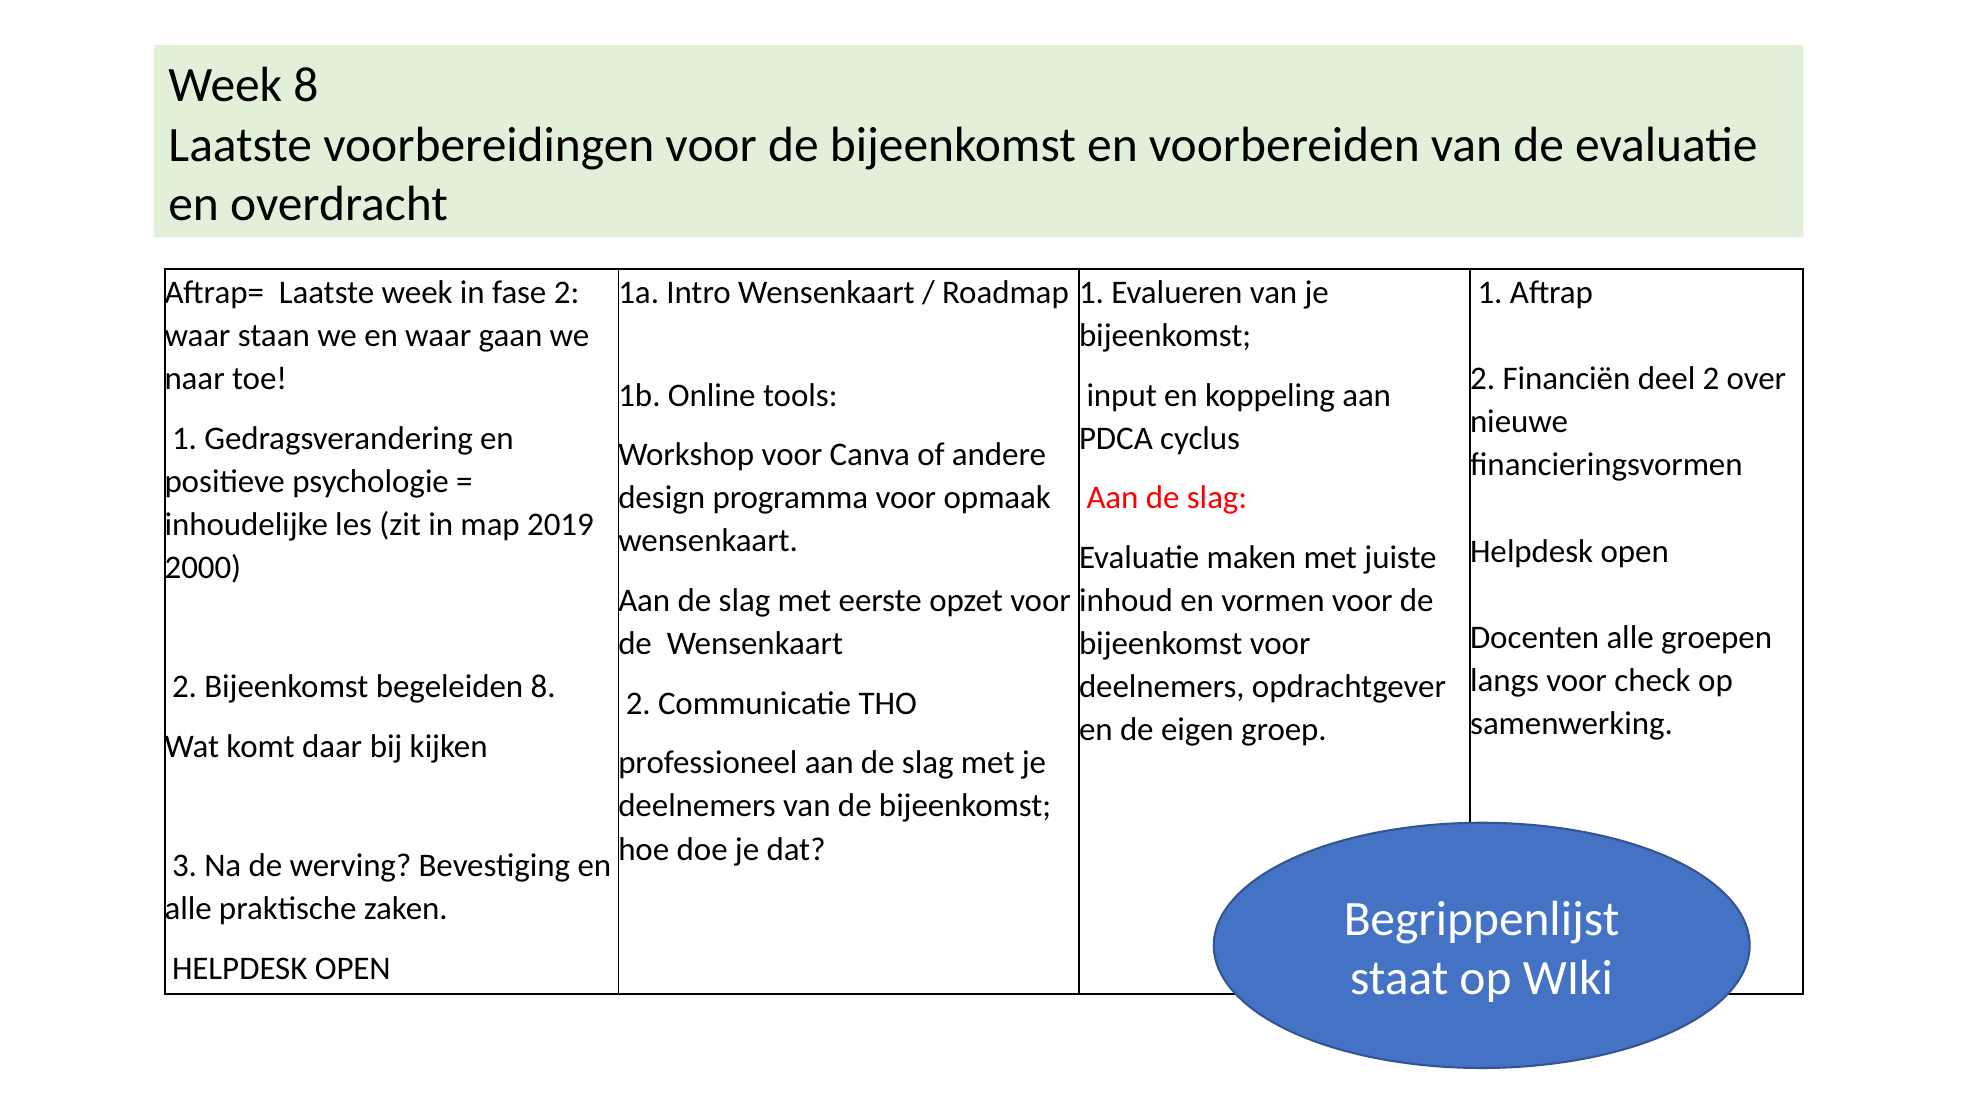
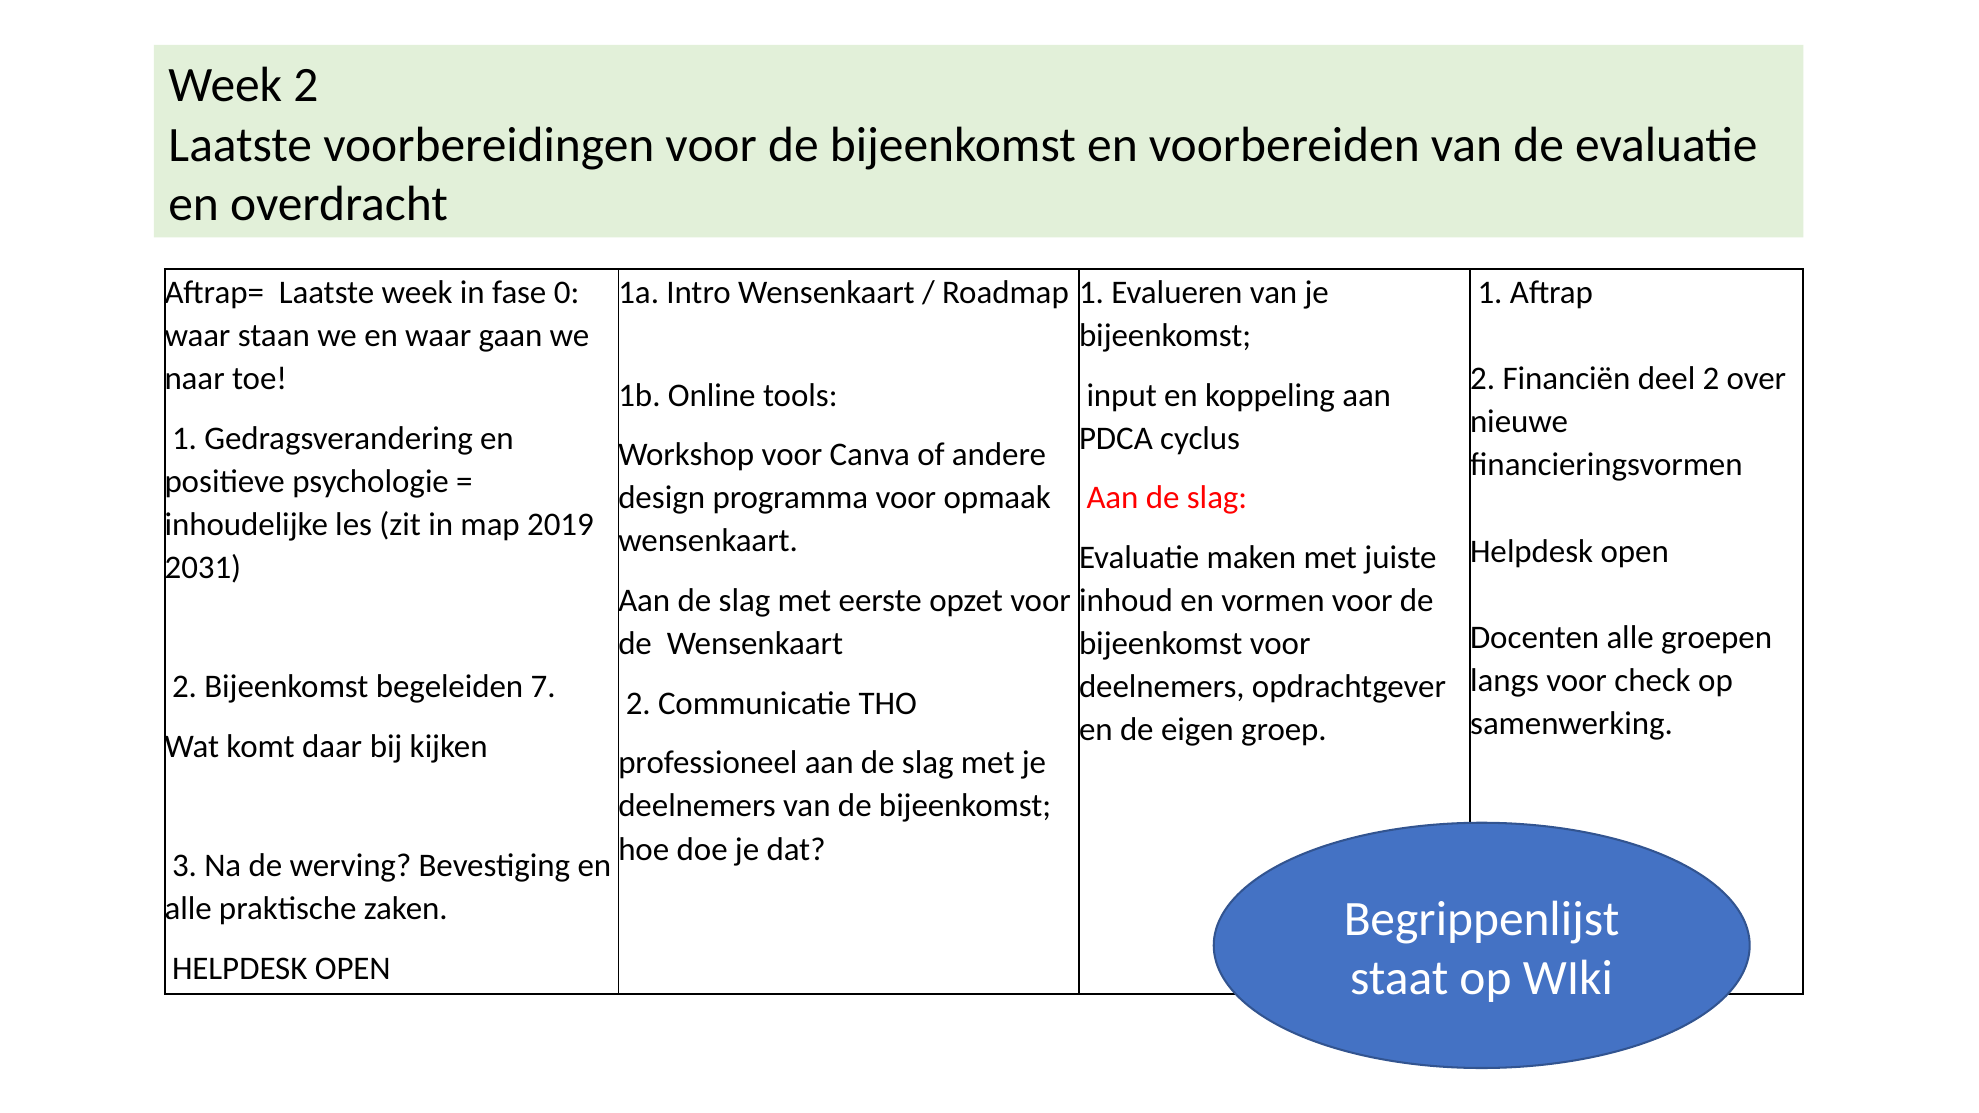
Week 8: 8 -> 2 (306, 85)
fase 2: 2 -> 0 (567, 293)
2000: 2000 -> 2031 (203, 568)
begeleiden 8: 8 -> 7 (543, 687)
